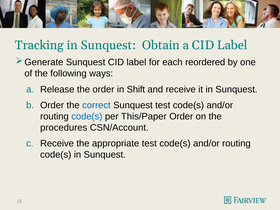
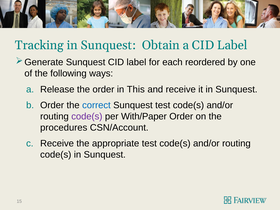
Shift: Shift -> This (136, 89)
code(s colour: blue -> purple (87, 116)
This/Paper: This/Paper -> With/Paper (144, 116)
